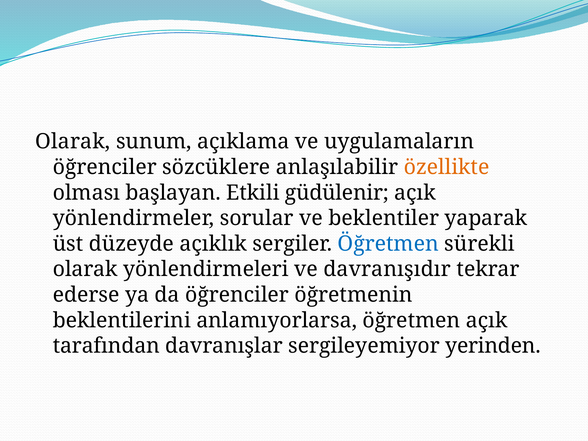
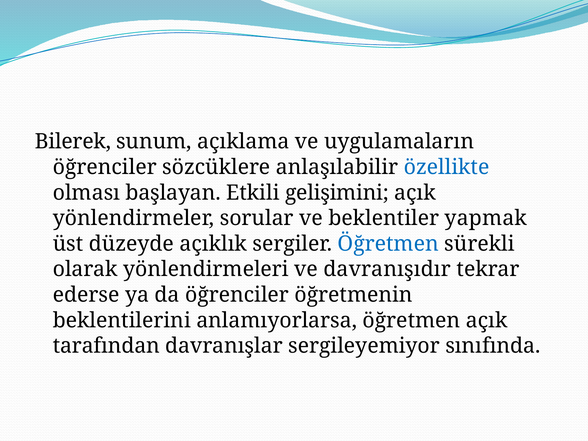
Olarak: Olarak -> Bilerek (73, 142)
özellikte colour: orange -> blue (447, 167)
güdülenir: güdülenir -> gelişimini (337, 193)
yaparak: yaparak -> yapmak (486, 218)
yerinden: yerinden -> sınıfında (493, 346)
